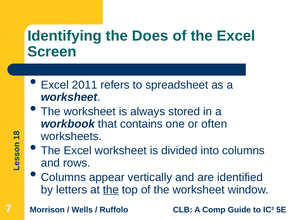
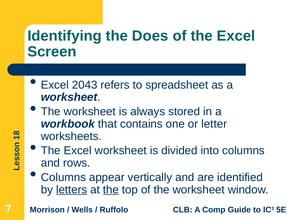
2011: 2011 -> 2043 (85, 85)
often: often -> letter (214, 124)
letters underline: none -> present (72, 190)
